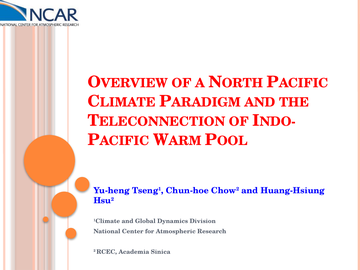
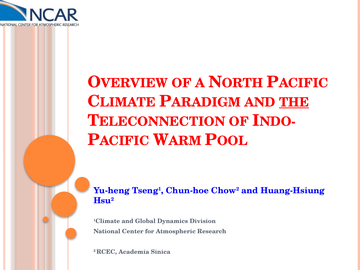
THE underline: none -> present (294, 102)
